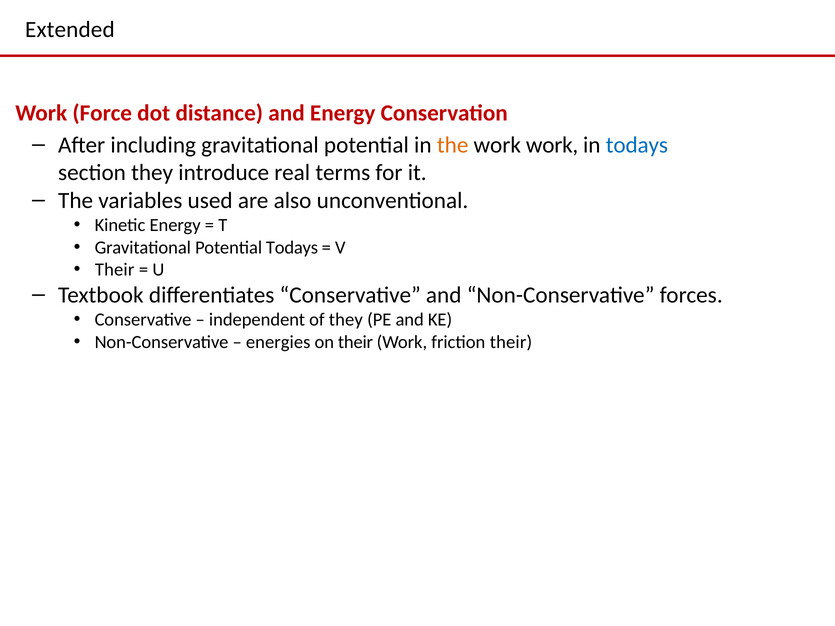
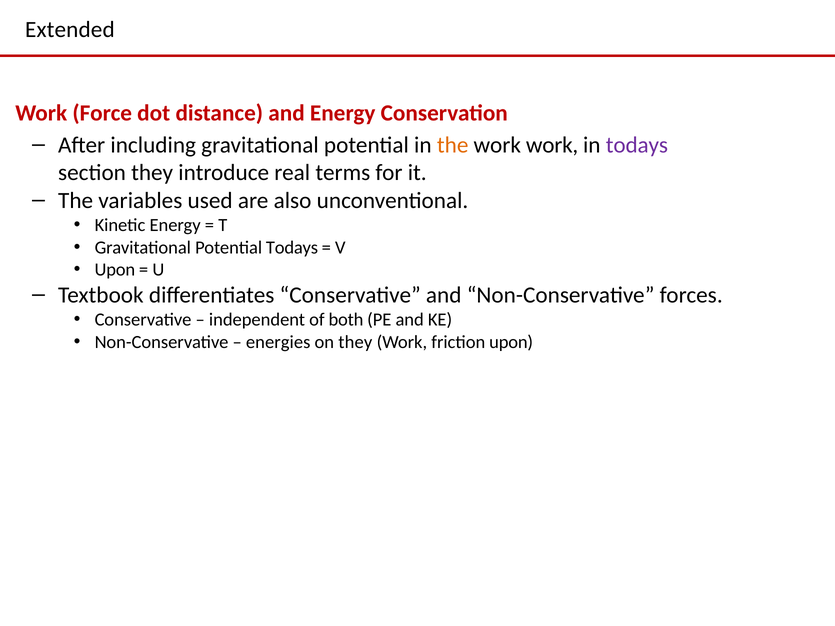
todays colour: blue -> purple (637, 145)
Their: Their -> Upon (115, 270)
of they: they -> both (346, 320)
on their: their -> they (355, 342)
friction their: their -> upon (511, 342)
